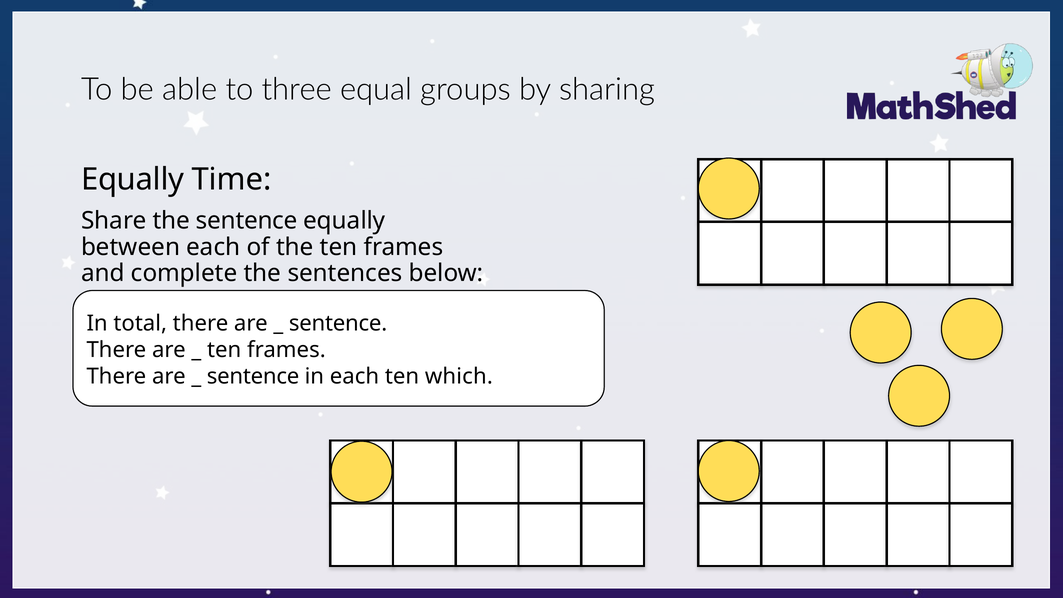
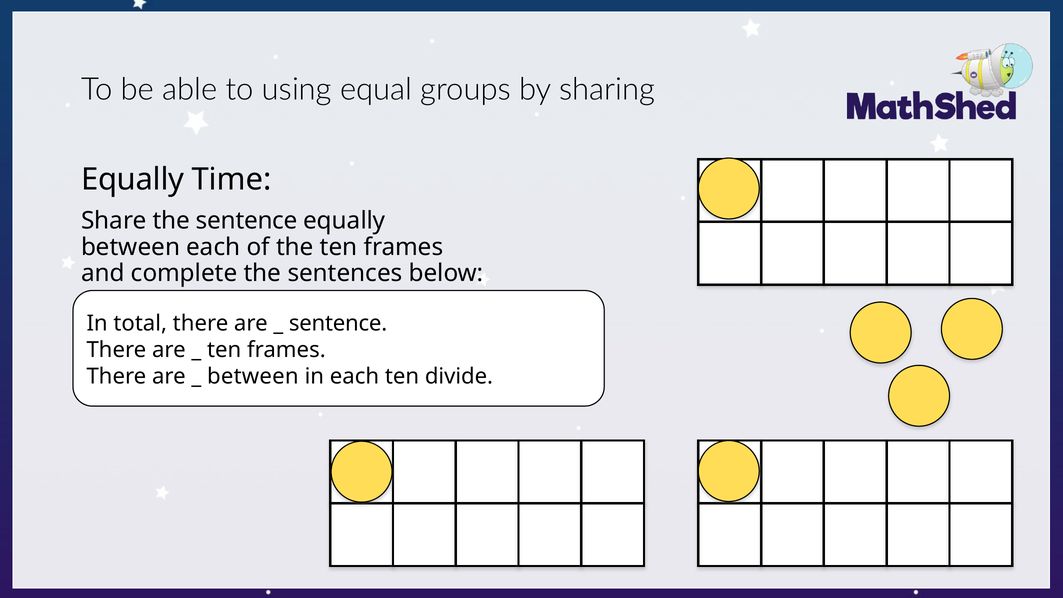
three: three -> using (297, 89)
sentence: sentence -> between (253, 376)
which: which -> divide (459, 376)
